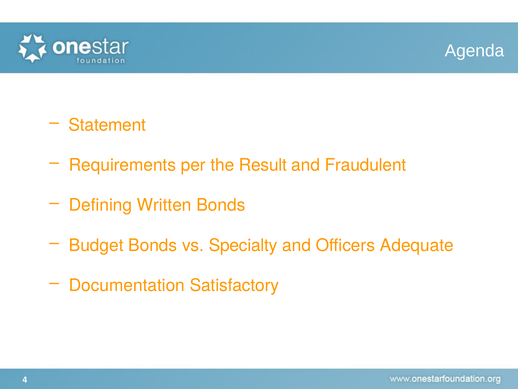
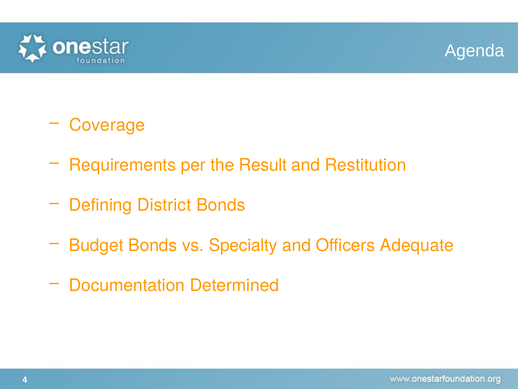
Statement: Statement -> Coverage (107, 125)
Fraudulent: Fraudulent -> Restitution (366, 165)
Written: Written -> District (164, 205)
Satisfactory: Satisfactory -> Determined (234, 285)
